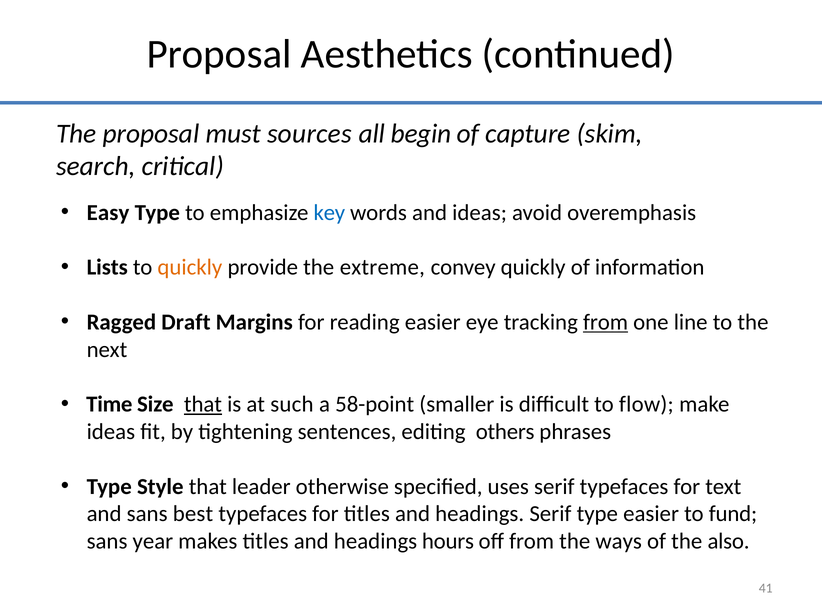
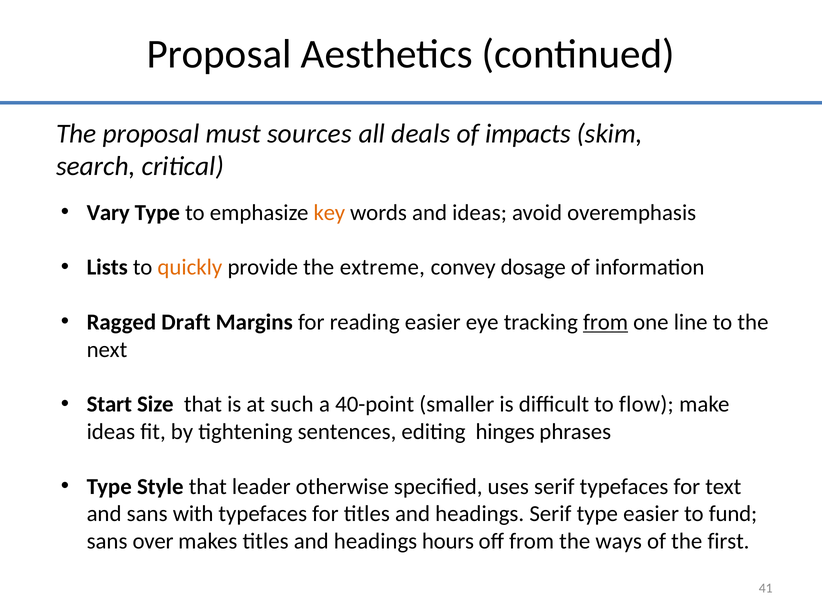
begin: begin -> deals (421, 134)
capture: capture -> impacts (528, 134)
Easy: Easy -> Vary (108, 213)
key colour: blue -> orange (329, 213)
convey quickly: quickly -> dosage (533, 268)
Time: Time -> Start (109, 405)
that underline: present -> none (203, 405)
58-point: 58-point -> 40-point (375, 405)
others: others -> hinges (505, 432)
best: best -> with (193, 514)
year: year -> over (153, 542)
also: also -> first (728, 542)
